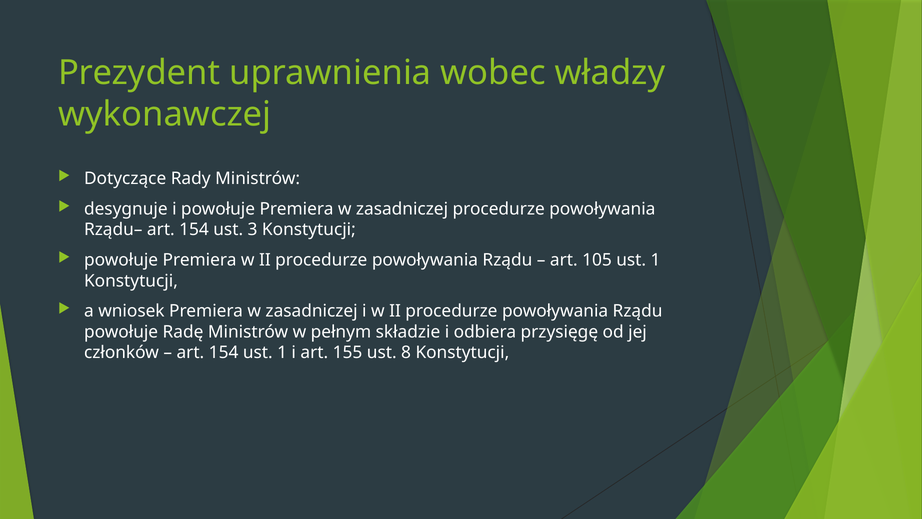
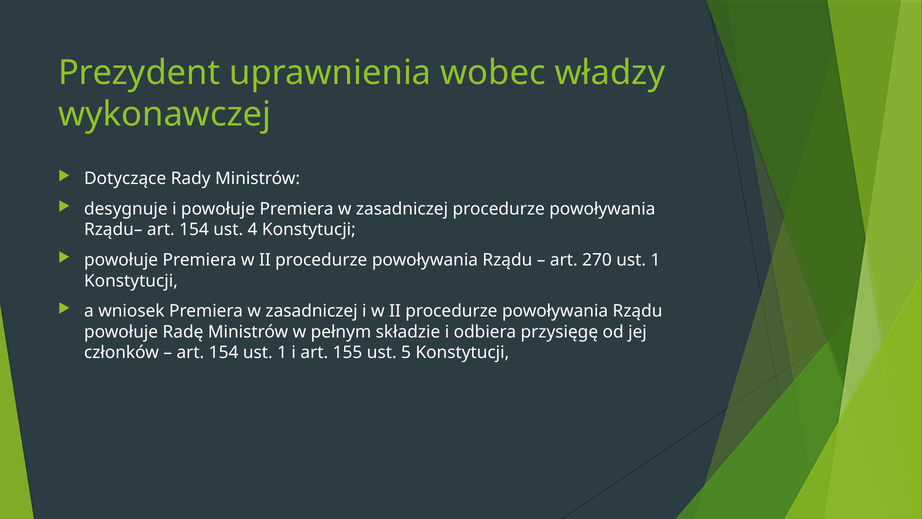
3: 3 -> 4 (253, 230)
105: 105 -> 270 (597, 260)
8: 8 -> 5 (406, 352)
